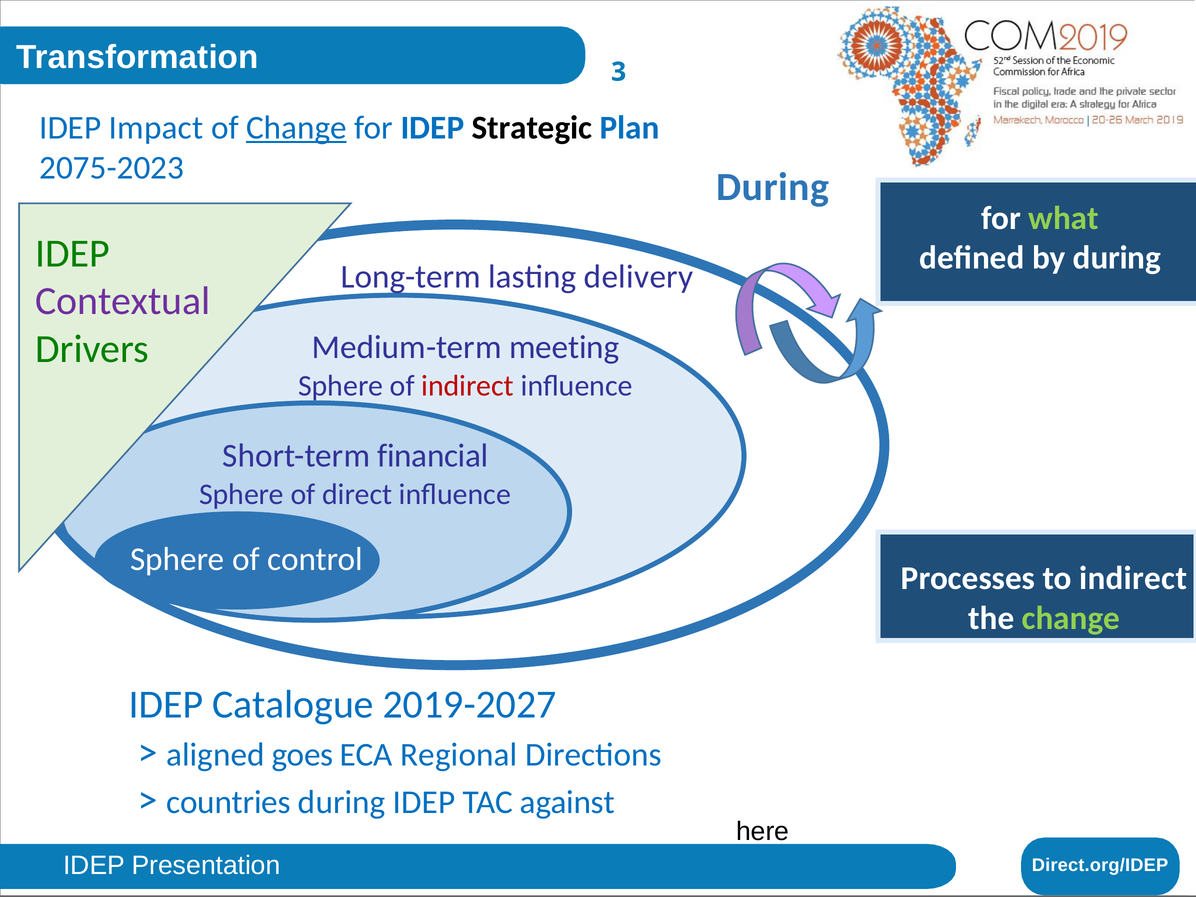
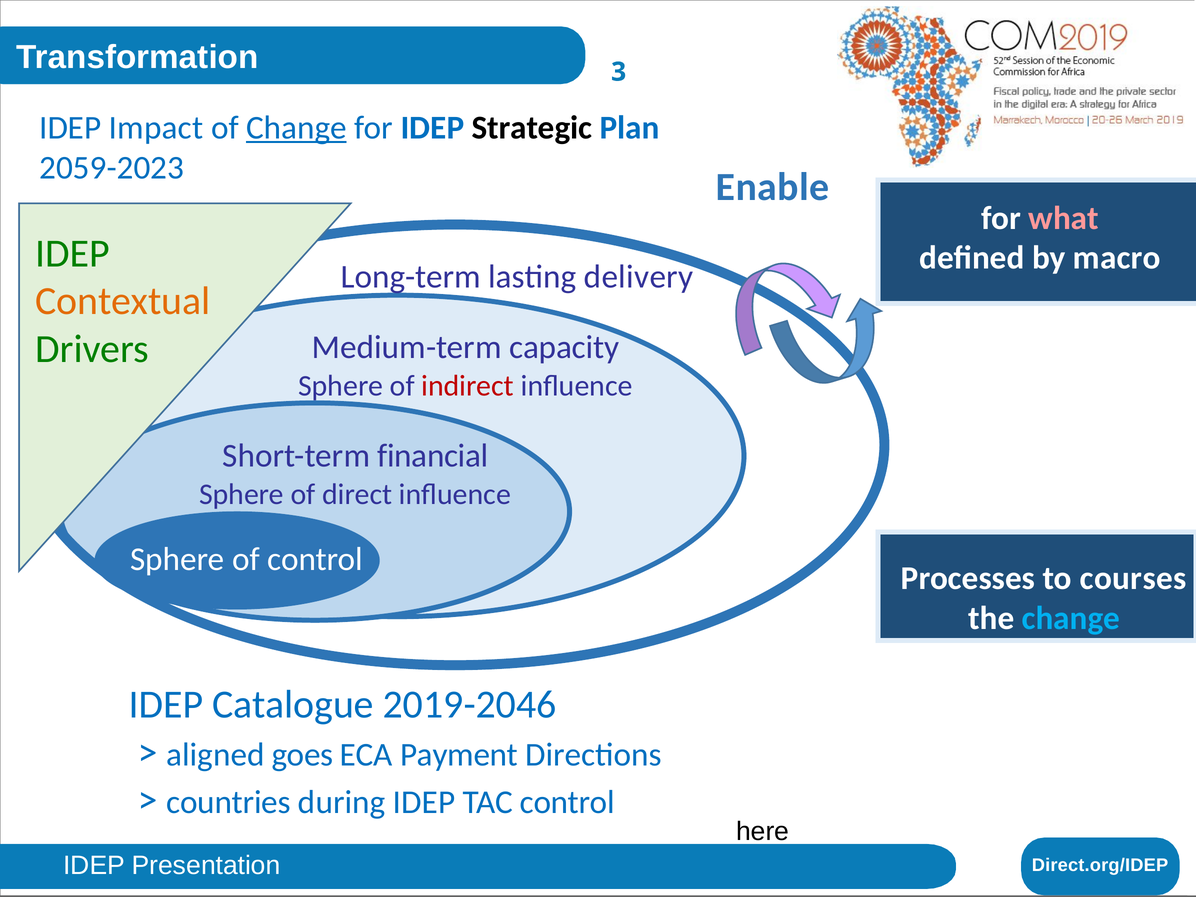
2075-2023: 2075-2023 -> 2059-2023 (112, 168)
During: During -> Enable (773, 187)
what colour: light green -> pink (1064, 218)
by during: during -> macro (1117, 258)
Contextual colour: purple -> orange (123, 301)
meeting: meeting -> capacity (564, 347)
to indirect: indirect -> courses (1133, 578)
change colour: light green -> light blue (1071, 618)
2019-2027: 2019-2027 -> 2019-2046 (470, 705)
Regional: Regional -> Payment (459, 755)
TAC against: against -> control (567, 802)
Sub-Title underline: present -> none (597, 832)
